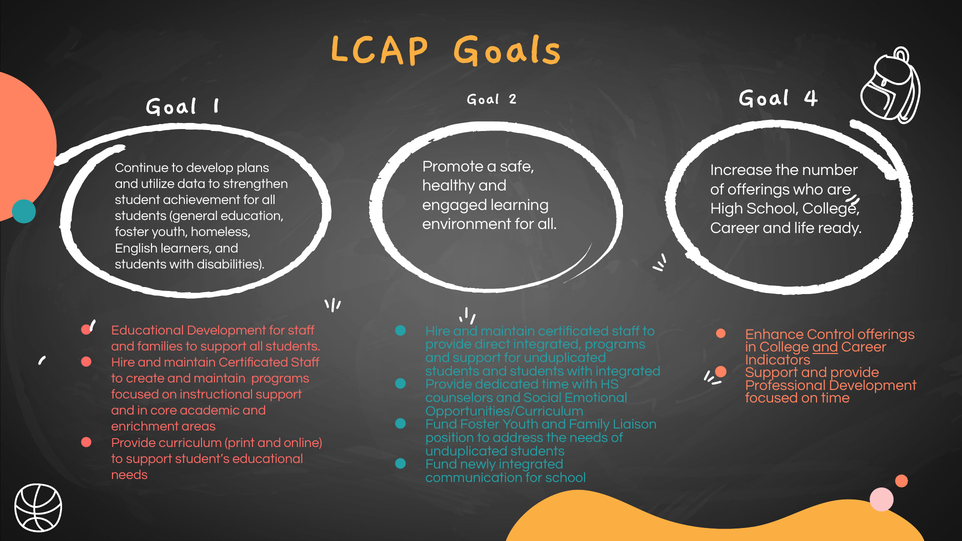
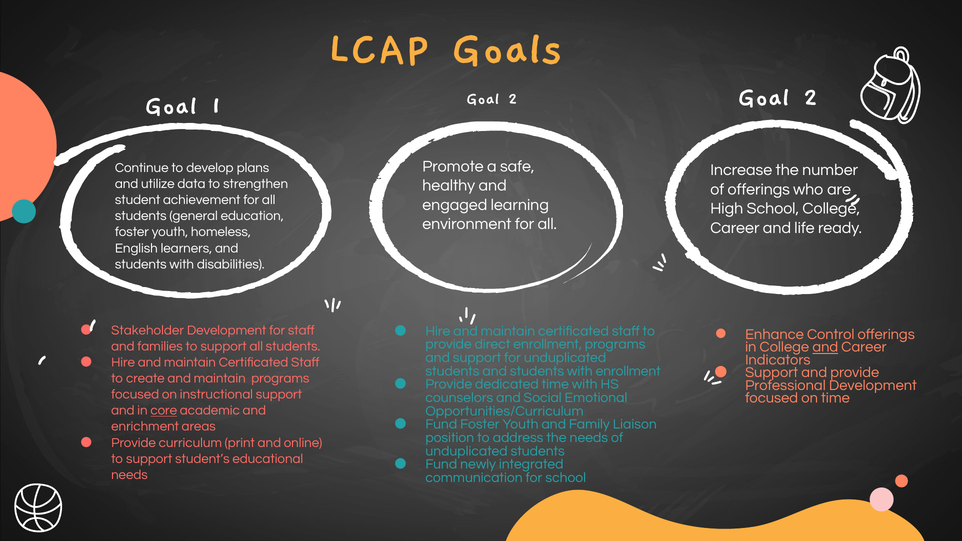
4: 4 -> 2 (811, 96)
Educational: Educational -> Stakeholder (148, 330)
direct integrated: integrated -> enrollment (548, 344)
with integrated: integrated -> enrollment (628, 371)
core underline: none -> present (164, 411)
